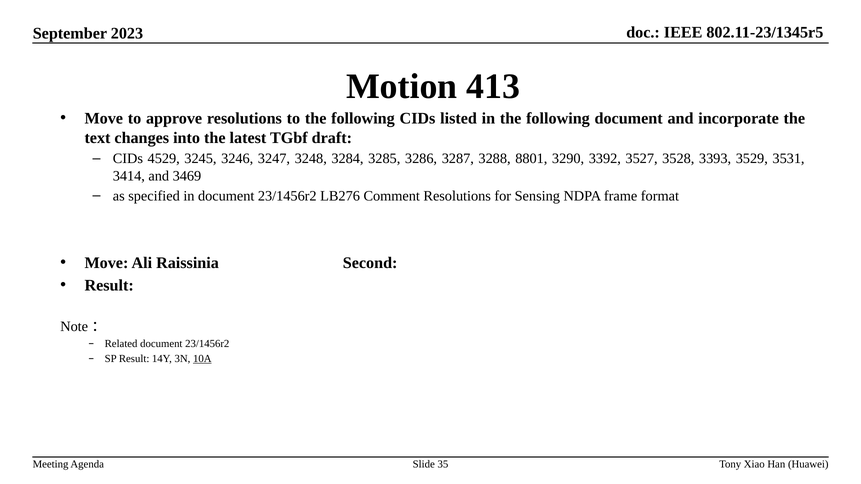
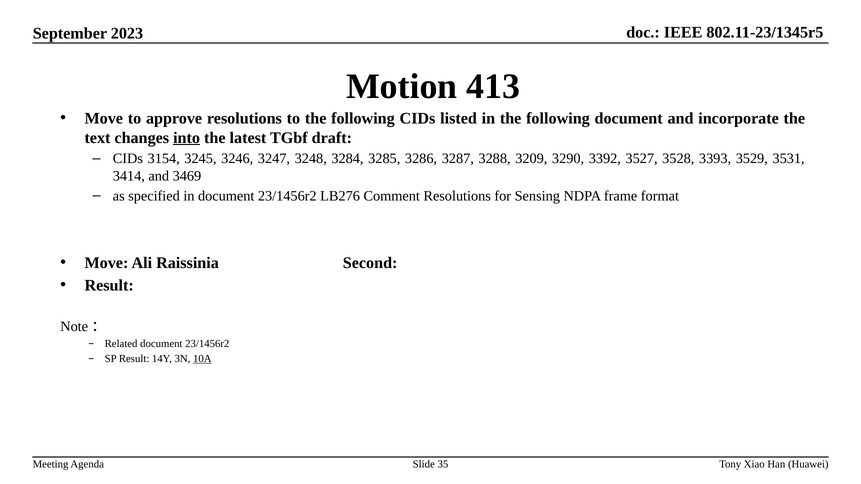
into underline: none -> present (187, 138)
4529: 4529 -> 3154 (164, 159)
8801: 8801 -> 3209 (531, 159)
